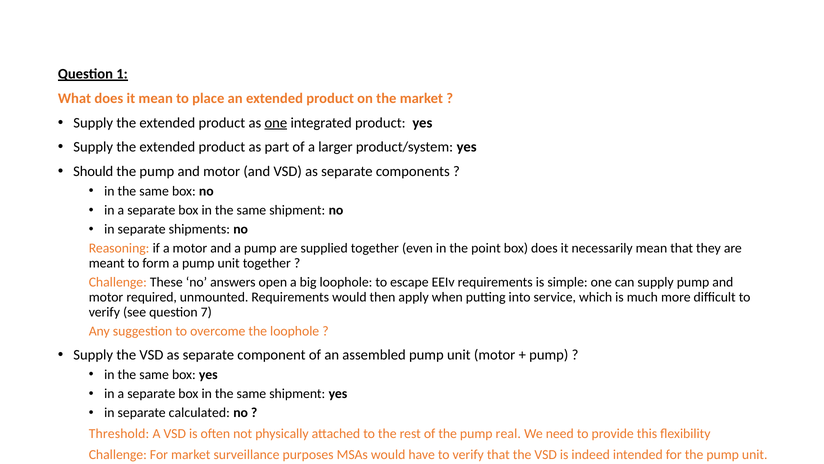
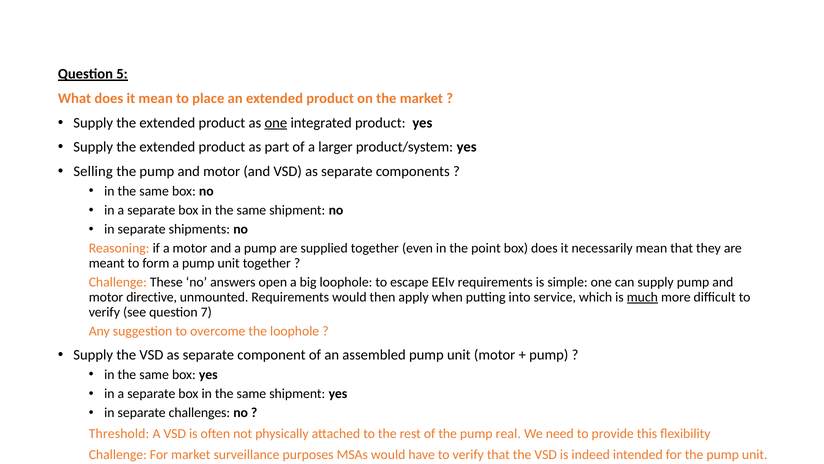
1: 1 -> 5 (122, 74)
Should: Should -> Selling (93, 171)
required: required -> directive (152, 297)
much underline: none -> present (642, 297)
calculated: calculated -> challenges (199, 412)
